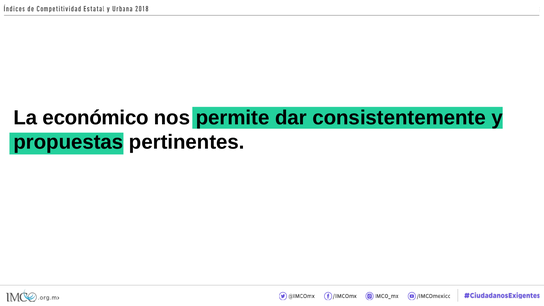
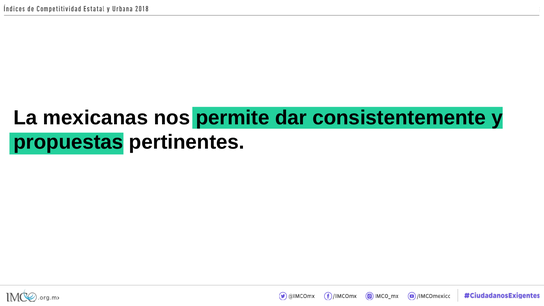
económico: económico -> mexicanas (95, 118)
